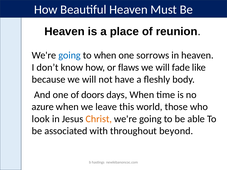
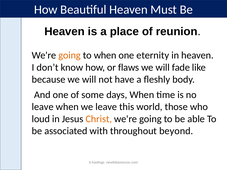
going colour: blue -> orange (70, 55)
sorrows: sorrows -> eternity (153, 55)
doors: doors -> some (93, 95)
azure: azure -> leave (43, 107)
look: look -> loud (41, 119)
